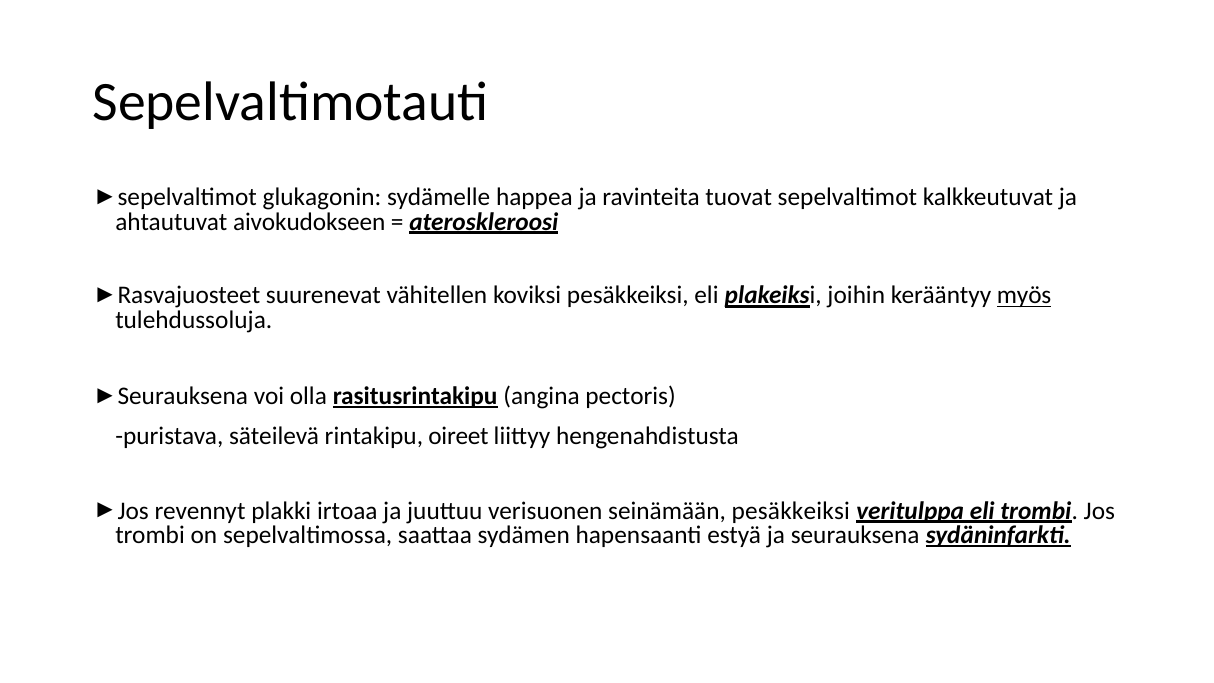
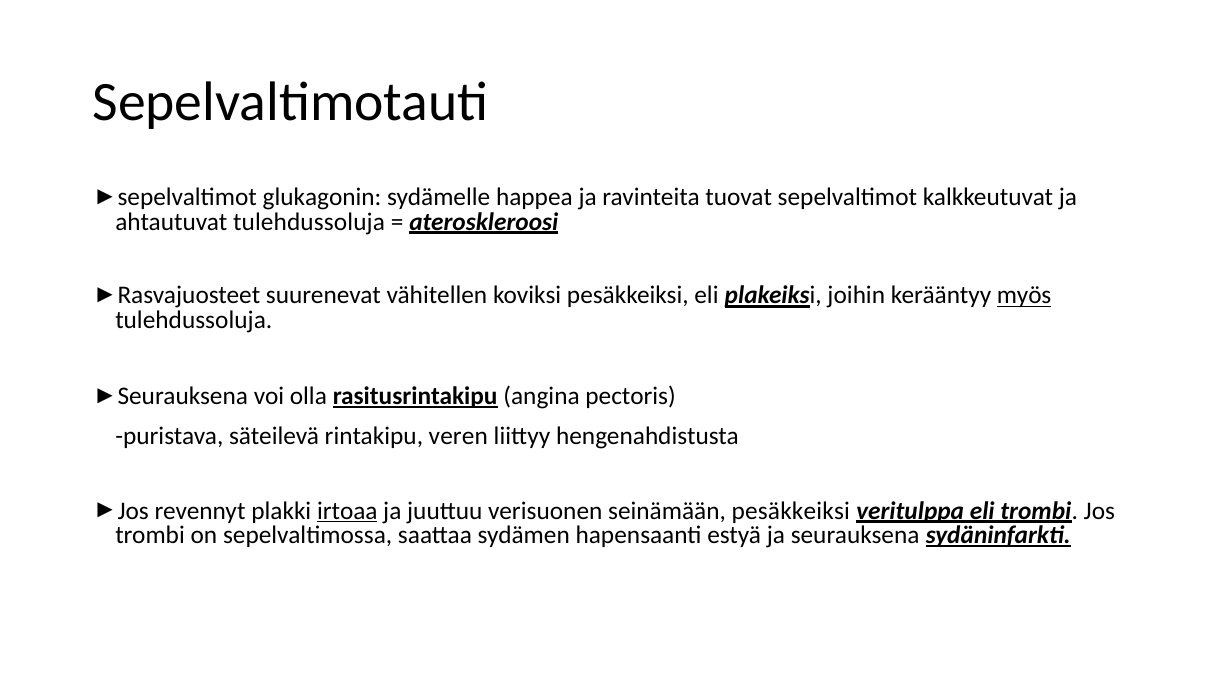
ahtautuvat aivokudokseen: aivokudokseen -> tulehdussoluja (309, 222)
oireet: oireet -> veren (458, 436)
irtoaa underline: none -> present (347, 511)
